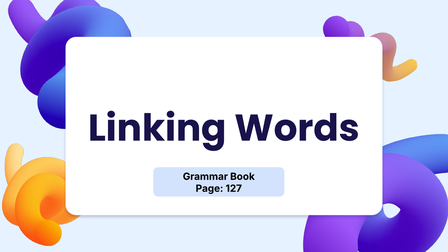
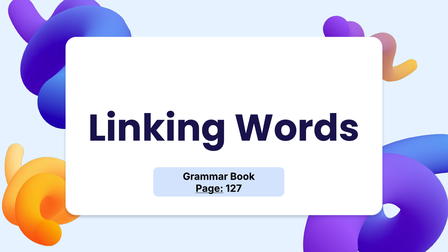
Page underline: none -> present (209, 189)
